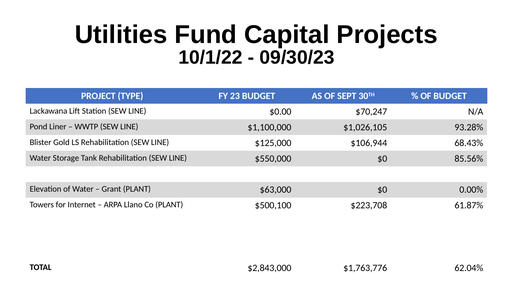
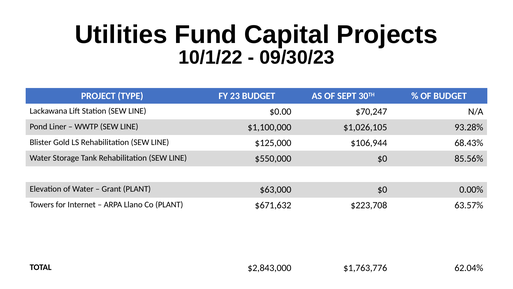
$500,100: $500,100 -> $671,632 (273, 205)
61.87%: 61.87% -> 63.57% (469, 205)
